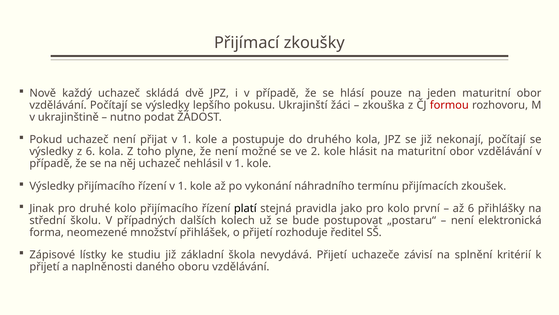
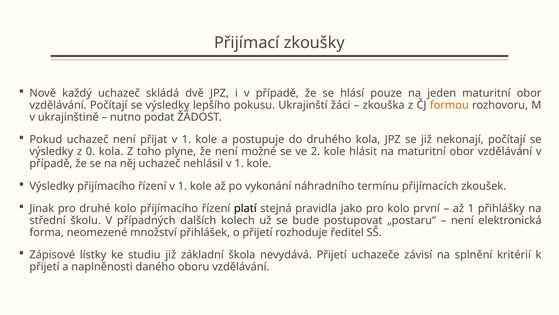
formou colour: red -> orange (449, 105)
z 6: 6 -> 0 (90, 151)
až 6: 6 -> 1 (471, 208)
